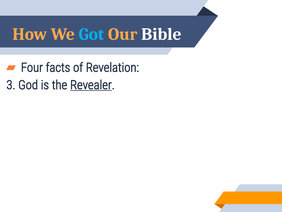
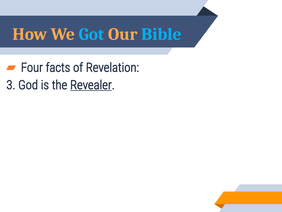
Bible colour: white -> light blue (161, 34)
